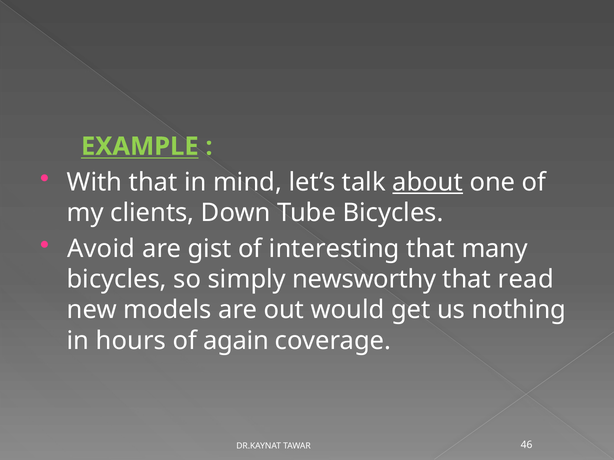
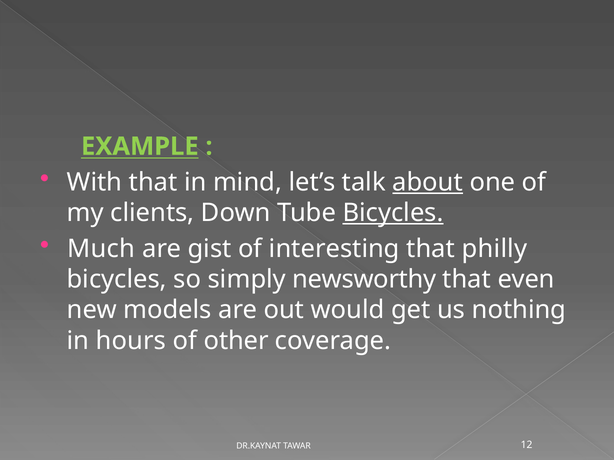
Bicycles underline: none -> present (393, 213)
Avoid: Avoid -> Much (101, 249)
many: many -> philly (495, 249)
read: read -> even (526, 280)
again: again -> other (236, 341)
46: 46 -> 12 (527, 445)
